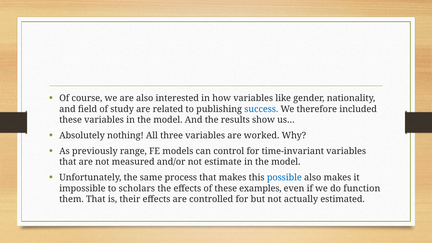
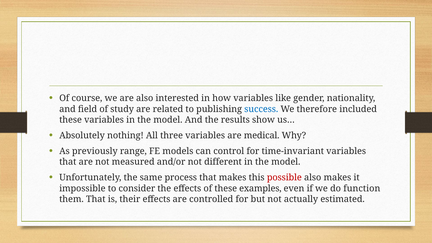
worked: worked -> medical (262, 136)
estimate: estimate -> different (223, 162)
possible colour: blue -> red (284, 178)
scholars: scholars -> consider (137, 188)
